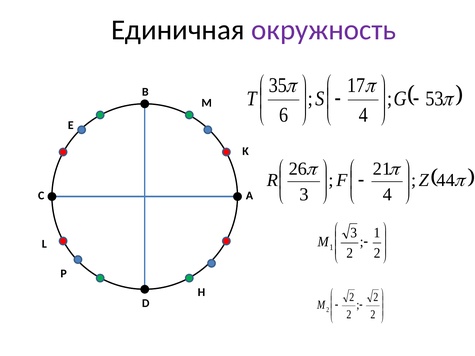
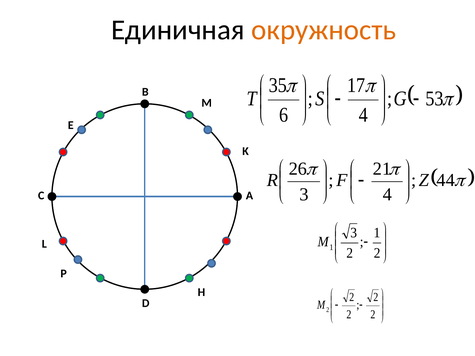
окружность colour: purple -> orange (324, 30)
